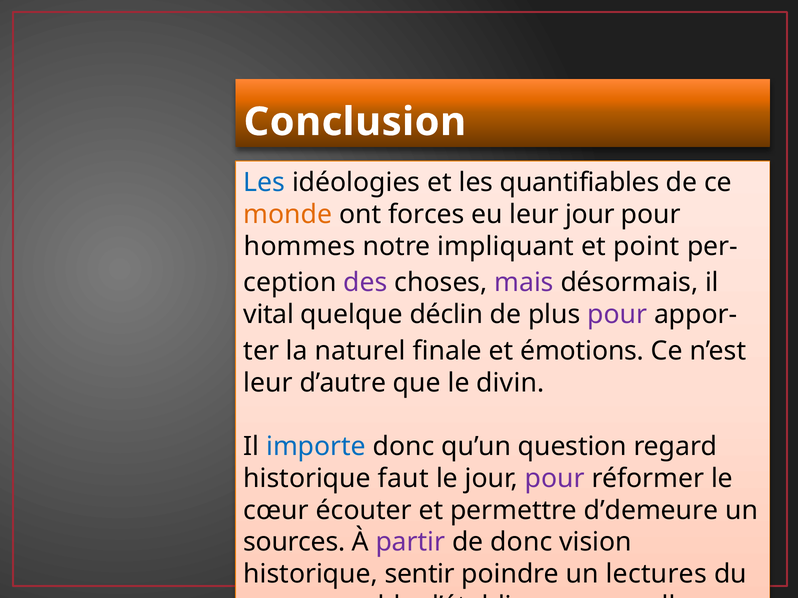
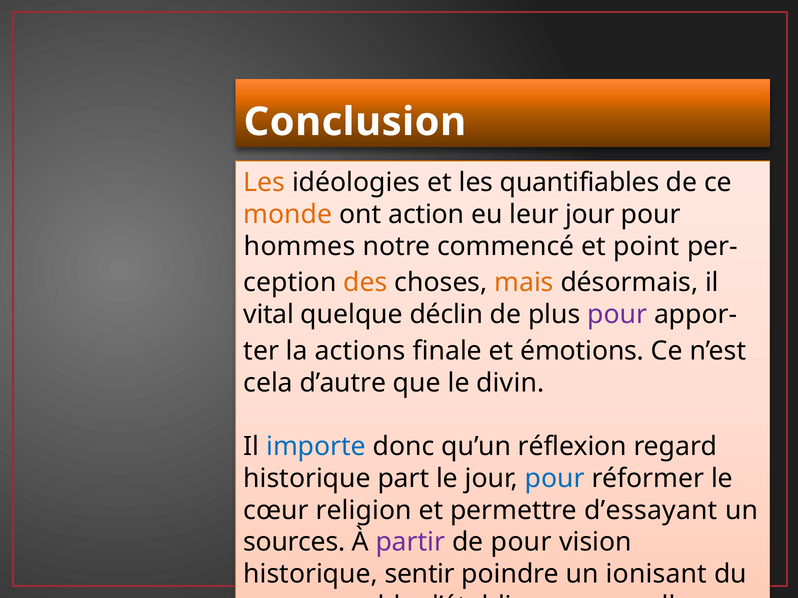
Les colour: blue -> orange (264, 183)
forces: forces -> action (426, 215)
impliquant: impliquant -> commencé (506, 247)
des colour: purple -> orange (366, 283)
mais colour: purple -> orange (524, 283)
naturel: naturel -> actions (360, 351)
leur: leur -> cela (268, 383)
question: question -> réflexion (572, 447)
faut: faut -> part (403, 479)
pour colour: purple -> blue (555, 479)
écouter: écouter -> religion (364, 511)
d’demeure: d’demeure -> d’essayant (651, 511)
de donc: donc -> pour (521, 543)
lectures: lectures -> ionisant (656, 575)
